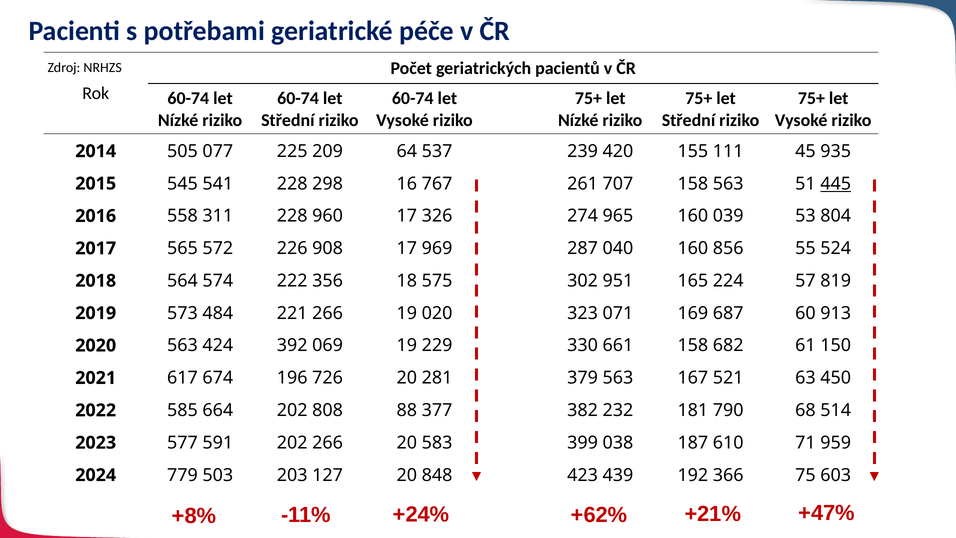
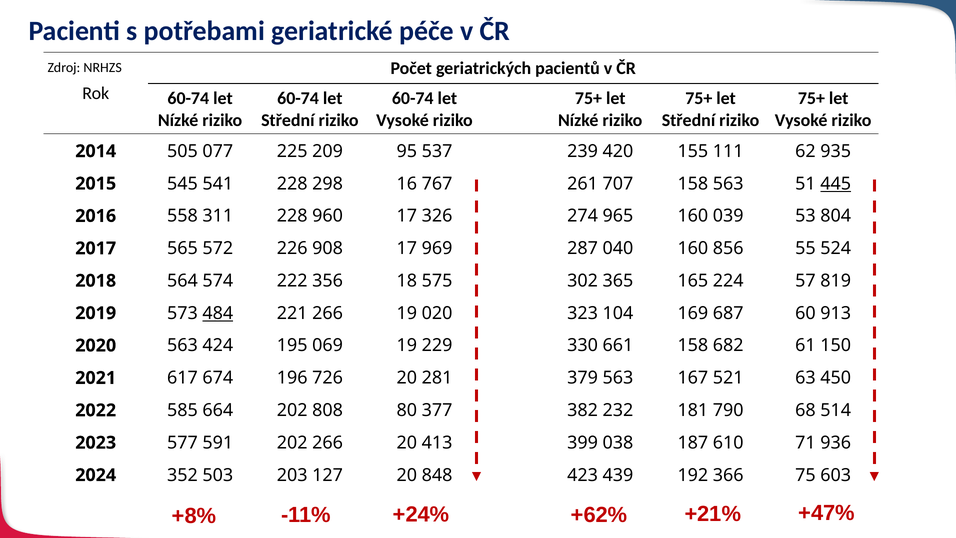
64: 64 -> 95 (407, 151)
45: 45 -> 62 (805, 151)
951: 951 -> 365 (618, 281)
484 underline: none -> present (218, 313)
071: 071 -> 104 (618, 313)
392: 392 -> 195 (292, 345)
88: 88 -> 80 (407, 410)
583: 583 -> 413 (437, 443)
959: 959 -> 936 (836, 443)
779: 779 -> 352 (182, 475)
